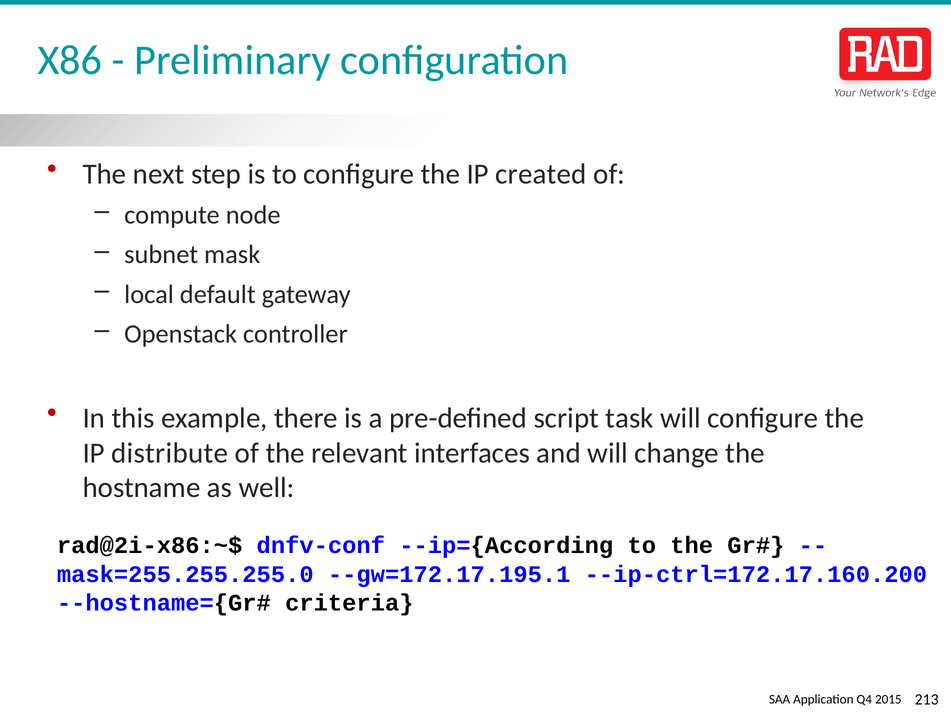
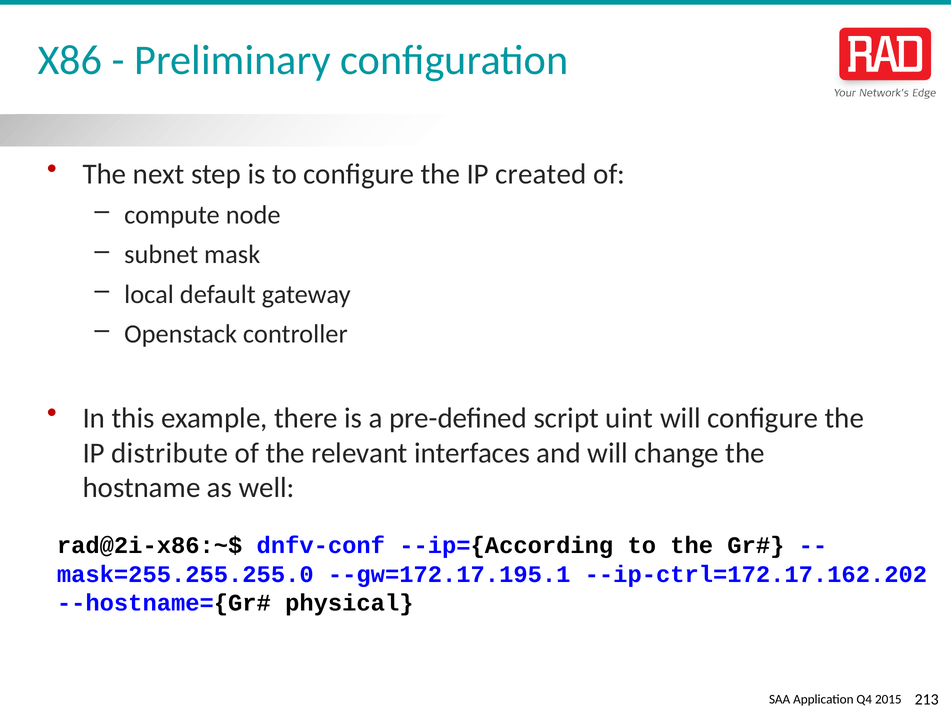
task: task -> uint (629, 418)
--ip-ctrl=172.17.160.200: --ip-ctrl=172.17.160.200 -> --ip-ctrl=172.17.162.202 (756, 574)
criteria: criteria -> physical (349, 603)
